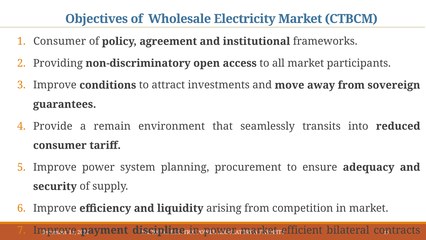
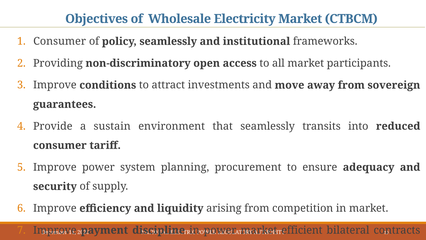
policy agreement: agreement -> seamlessly (168, 41)
remain: remain -> sustain (112, 126)
